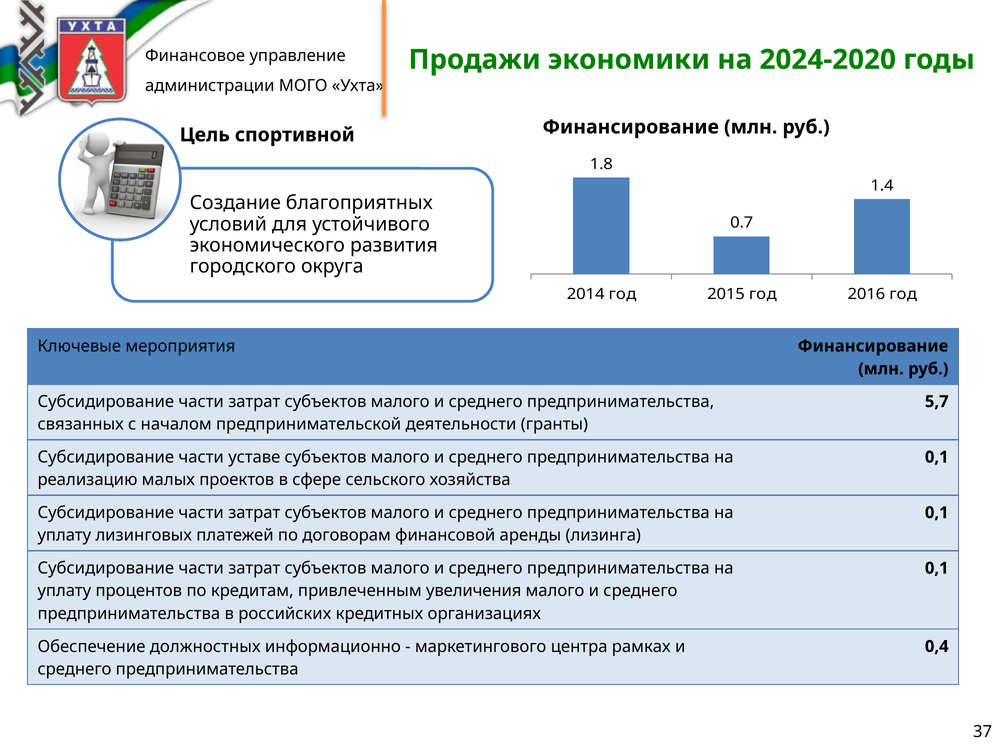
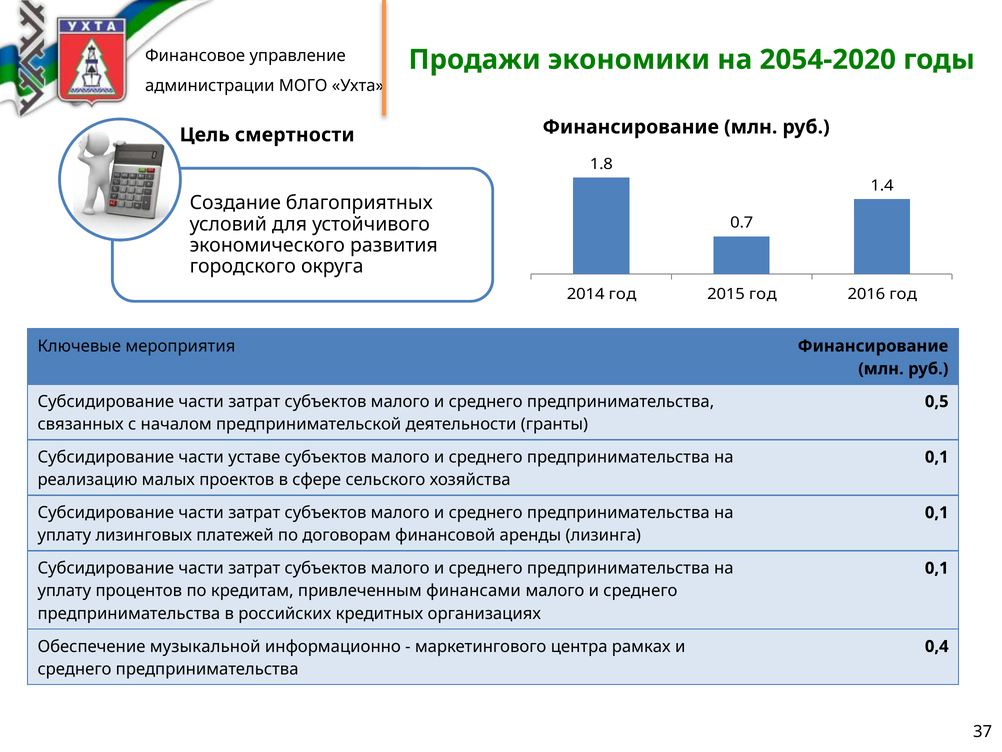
2024-2020: 2024-2020 -> 2054-2020 (828, 60)
спортивной: спортивной -> смертности (295, 135)
5,7: 5,7 -> 0,5 (937, 401)
увеличения: увеличения -> финансами (474, 591)
должностных: должностных -> музыкальной (205, 646)
